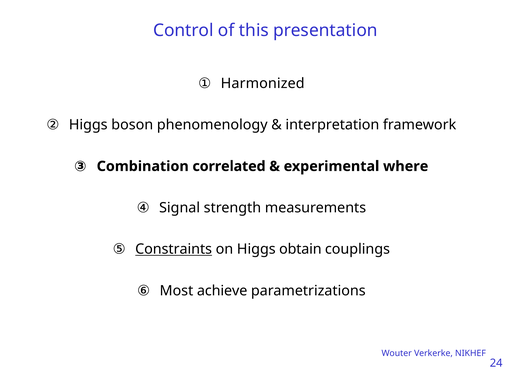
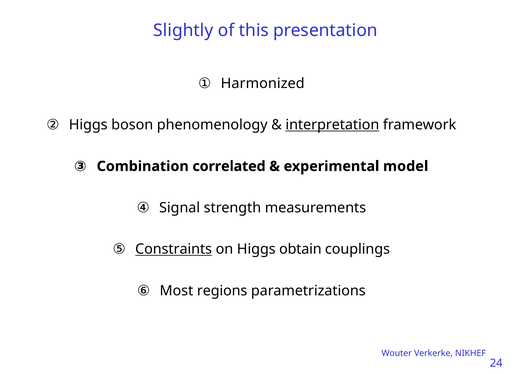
Control: Control -> Slightly (183, 30)
interpretation underline: none -> present (332, 125)
where: where -> model (406, 166)
achieve: achieve -> regions (222, 291)
